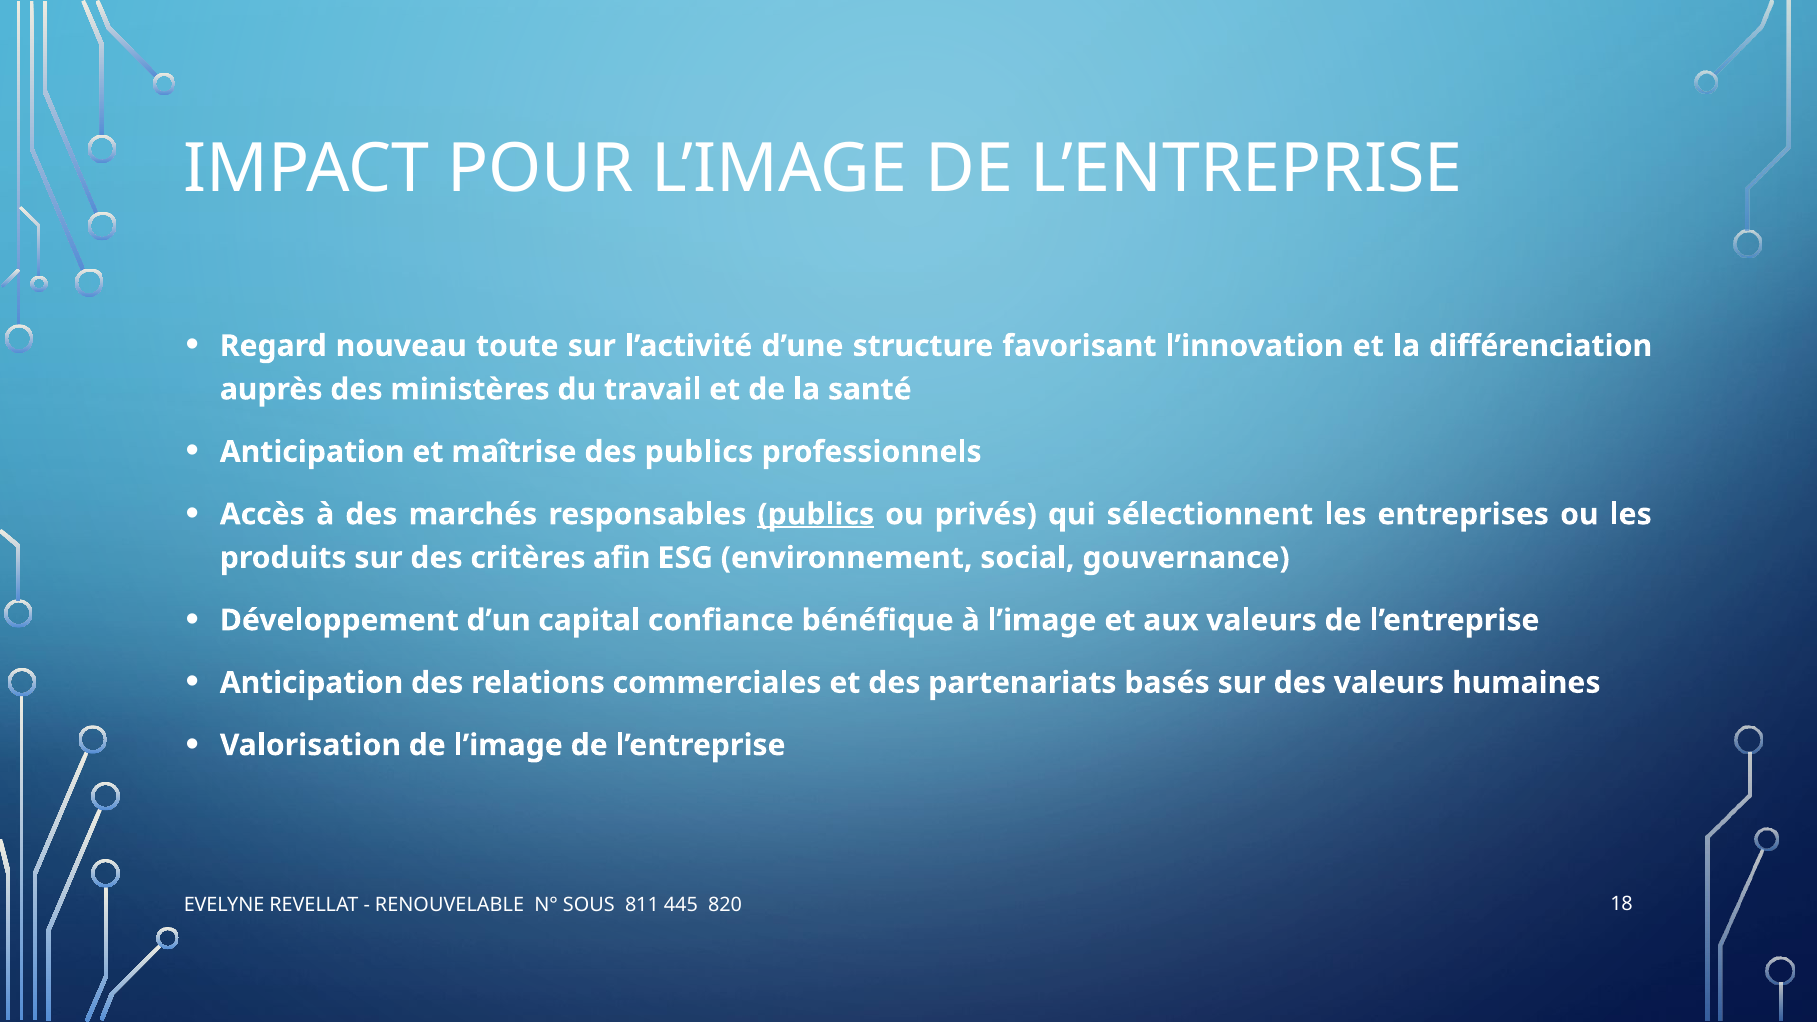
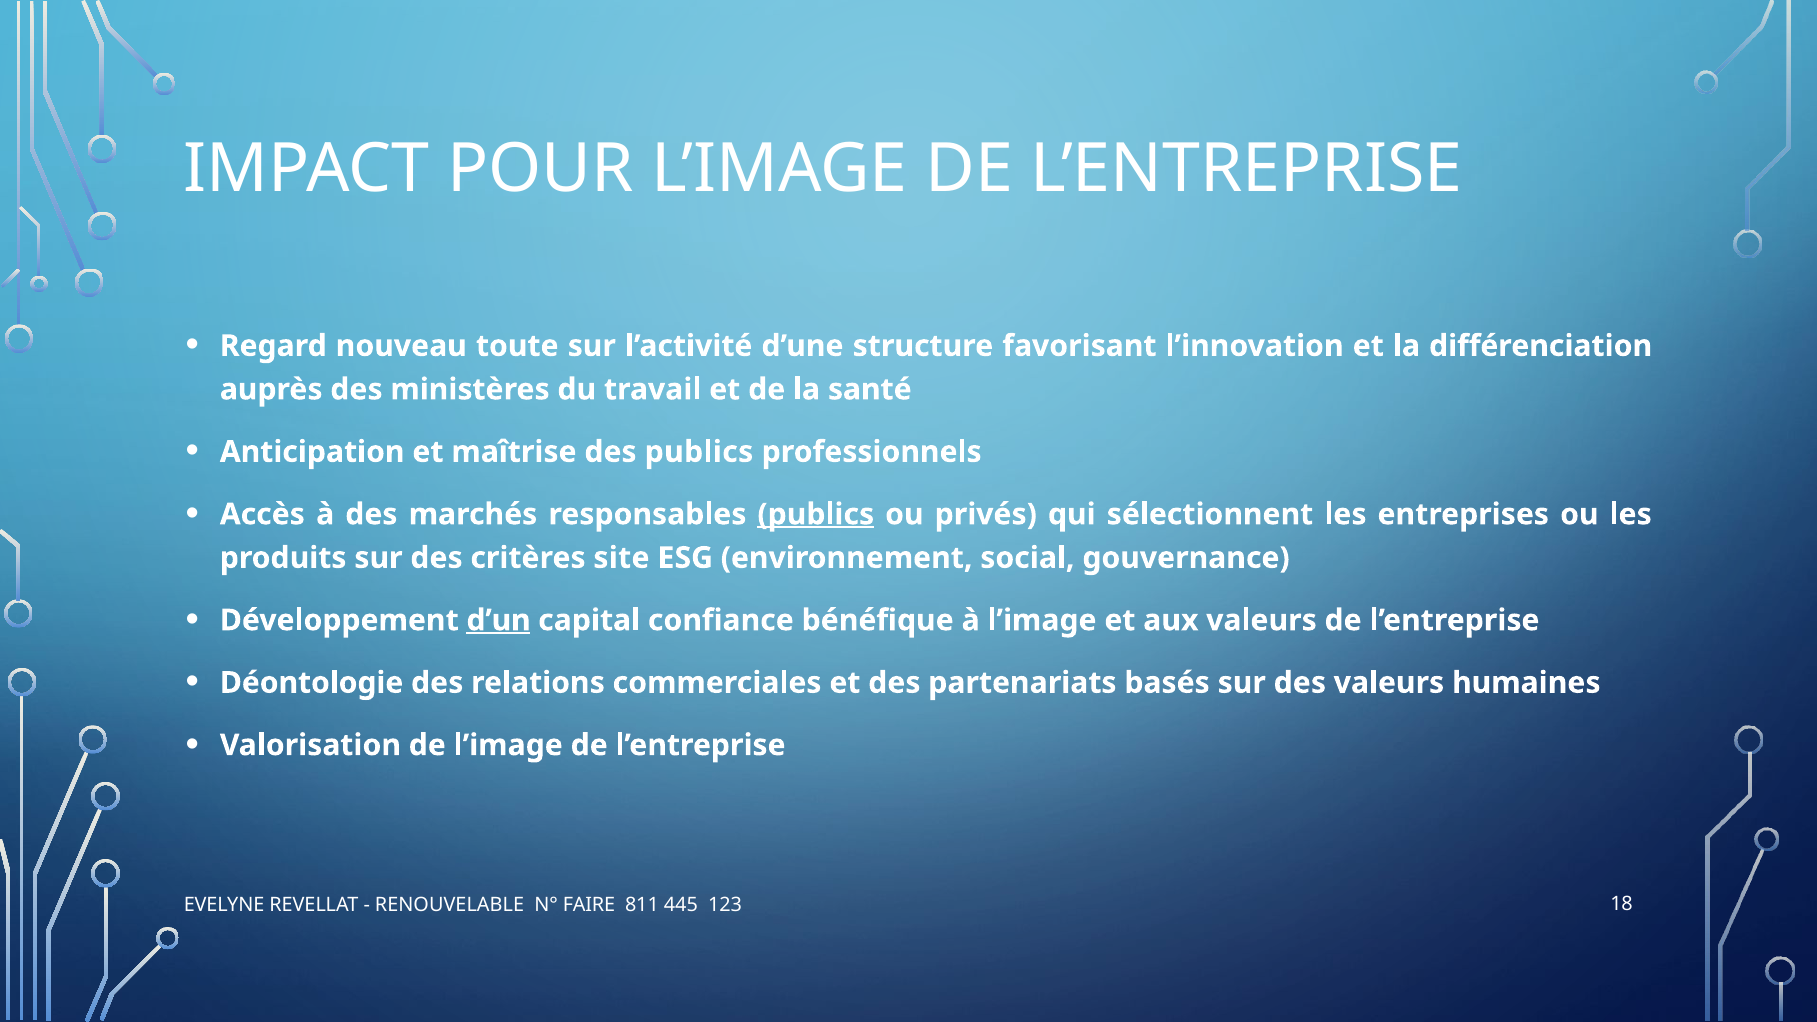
afin: afin -> site (621, 558)
d’un underline: none -> present (499, 620)
Anticipation: Anticipation -> Déontologie (312, 683)
SOUS: SOUS -> FAIRE (589, 905)
820: 820 -> 123 (725, 905)
